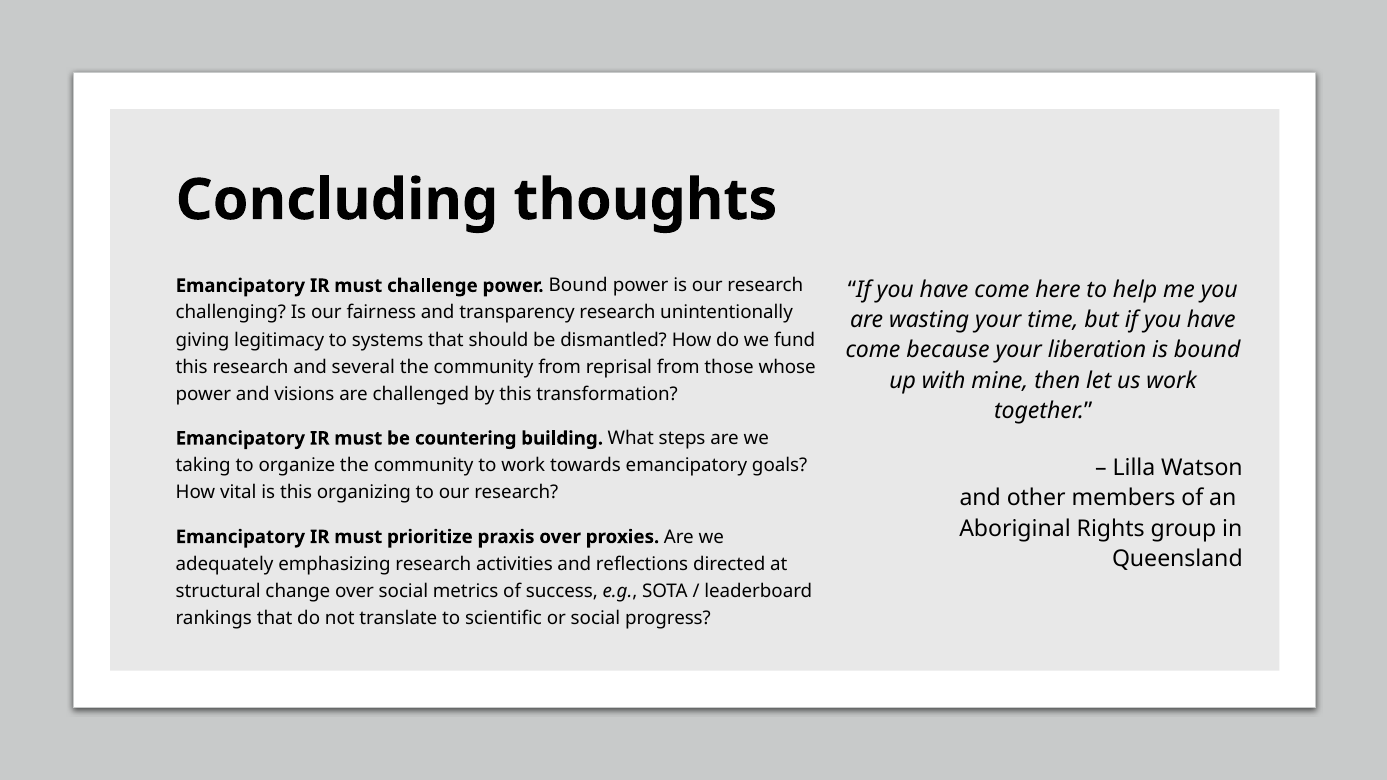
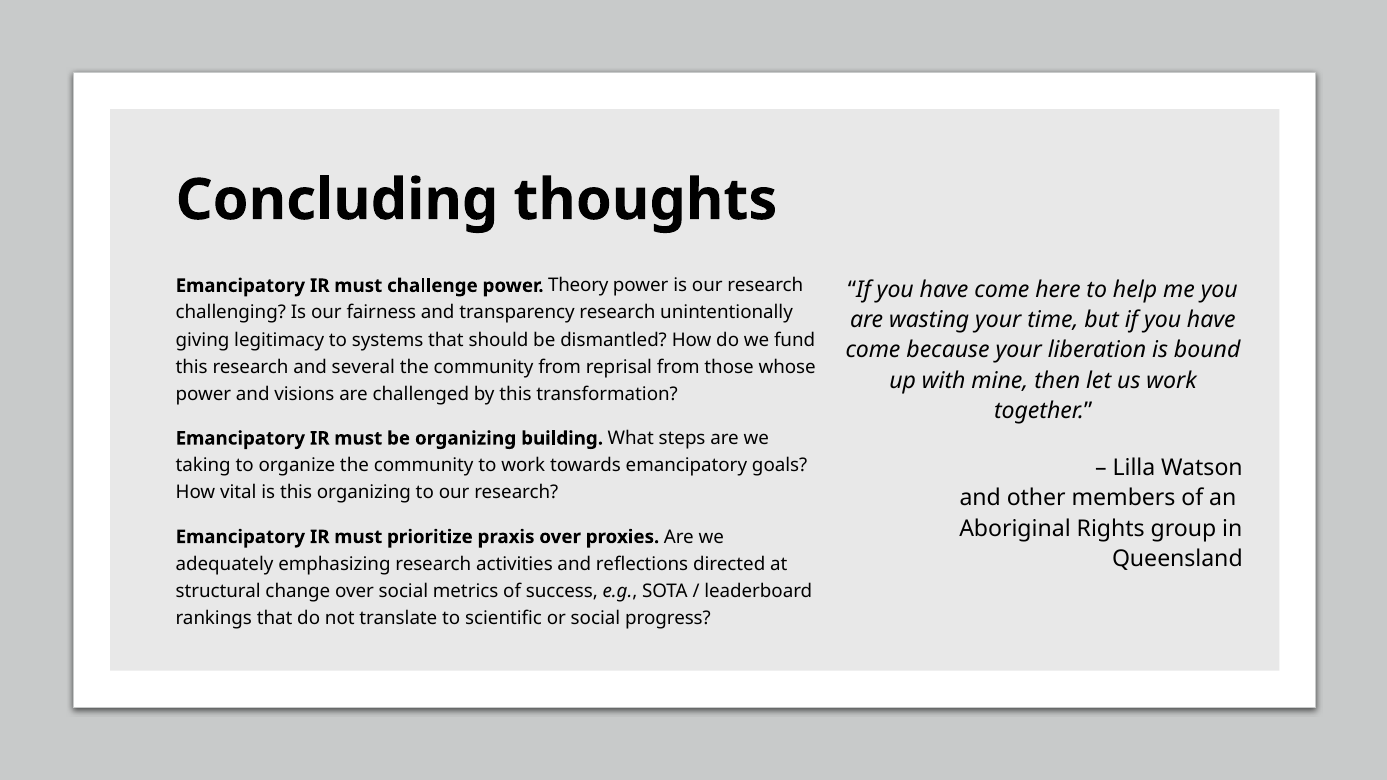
power Bound: Bound -> Theory (578, 286)
be countering: countering -> organizing (466, 438)
